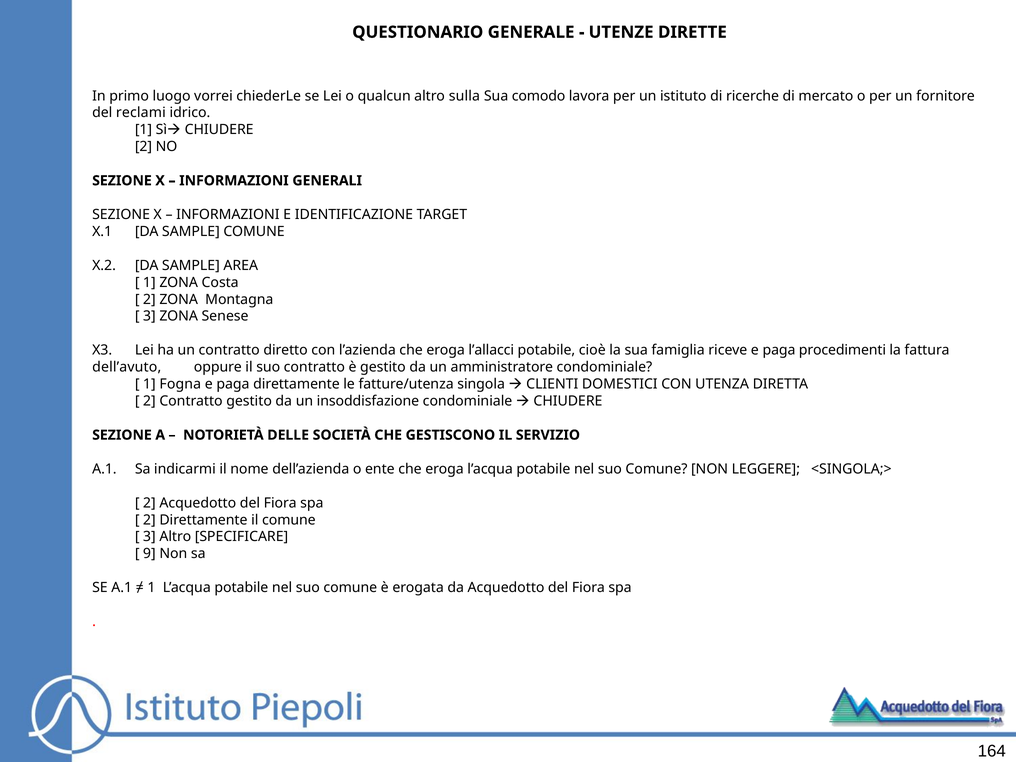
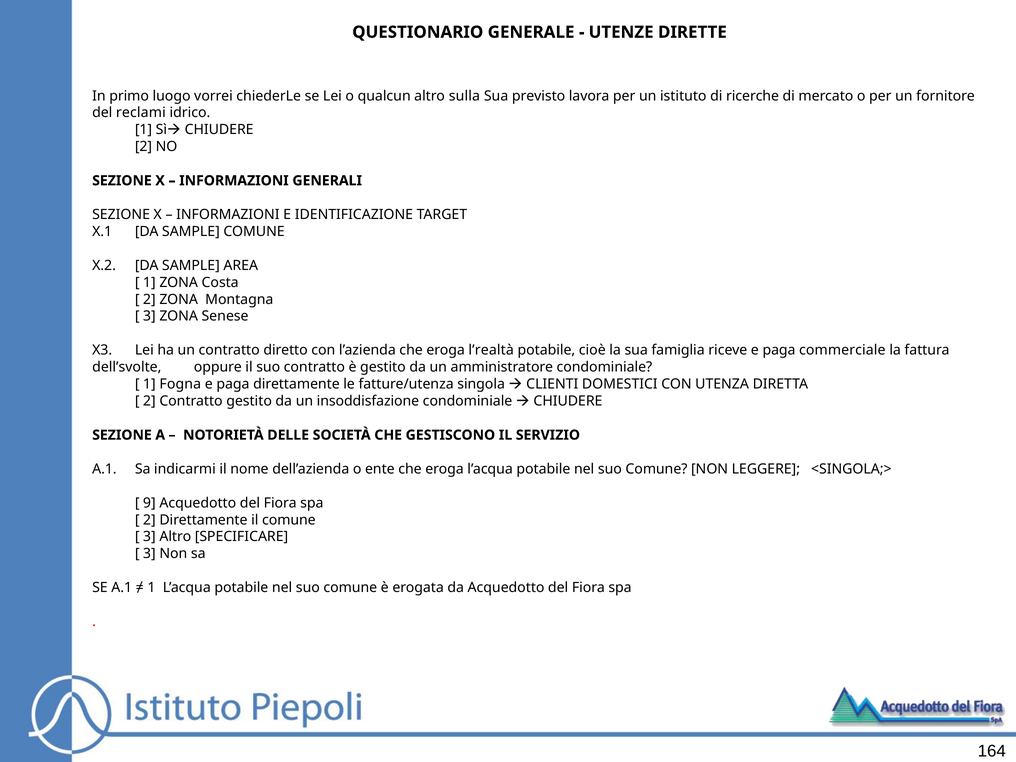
comodo: comodo -> previsto (539, 96)
l’allacci: l’allacci -> l’realtà (491, 350)
procedimenti: procedimenti -> commerciale (842, 350)
dell’avuto: dell’avuto -> dell’svolte (127, 367)
2: 2 -> 9 (149, 503)
9: 9 -> 3 (149, 554)
